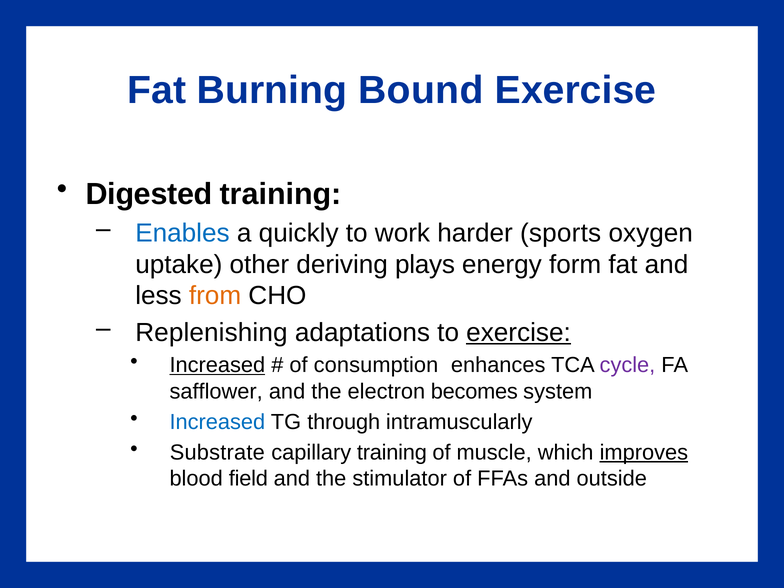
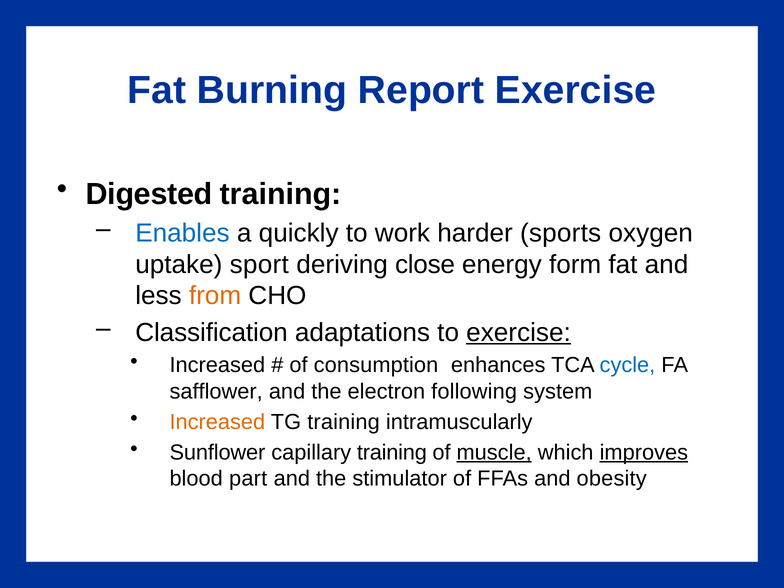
Bound: Bound -> Report (421, 90)
other: other -> sport (259, 264)
plays: plays -> close (425, 264)
Replenishing: Replenishing -> Classification (212, 332)
Increased underline: present -> none (217, 365)
cycle colour: purple -> blue (627, 365)
becomes: becomes -> following (474, 391)
Increased colour: blue -> orange (217, 422)
TG through: through -> training (344, 422)
Substrate: Substrate -> Sunflower (217, 452)
muscle underline: none -> present (494, 452)
field: field -> part (248, 478)
outside: outside -> obesity (612, 478)
